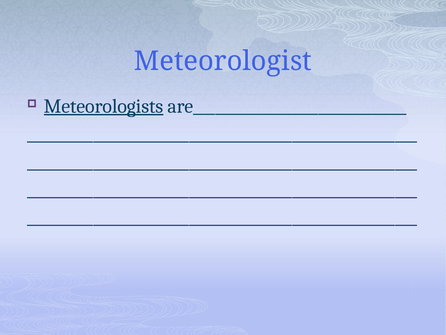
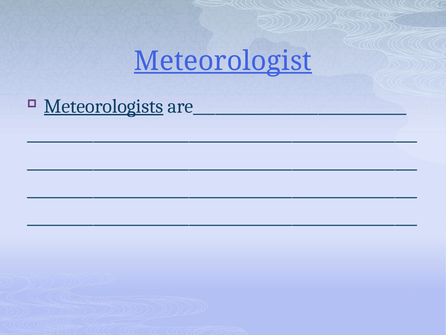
Meteorologist underline: none -> present (223, 61)
